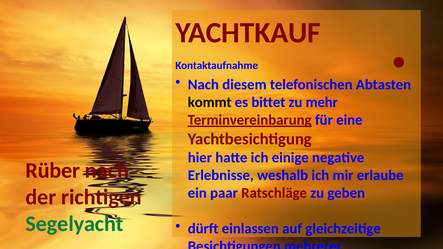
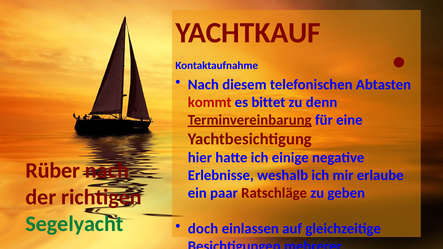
kommt colour: black -> red (210, 102)
mehr: mehr -> denn (322, 102)
dürft: dürft -> doch (203, 229)
